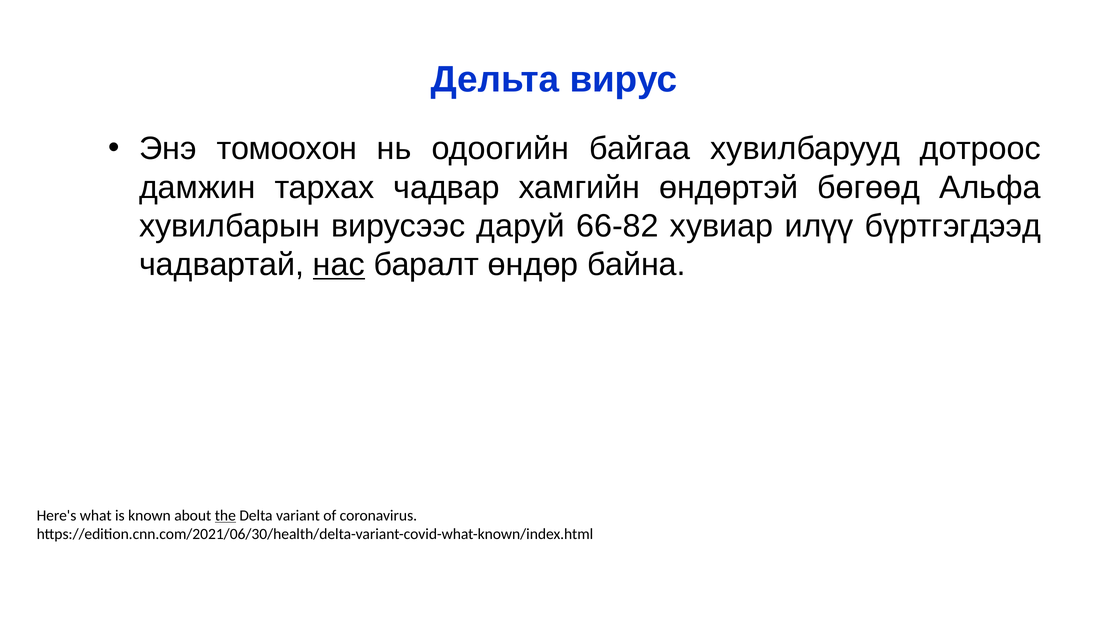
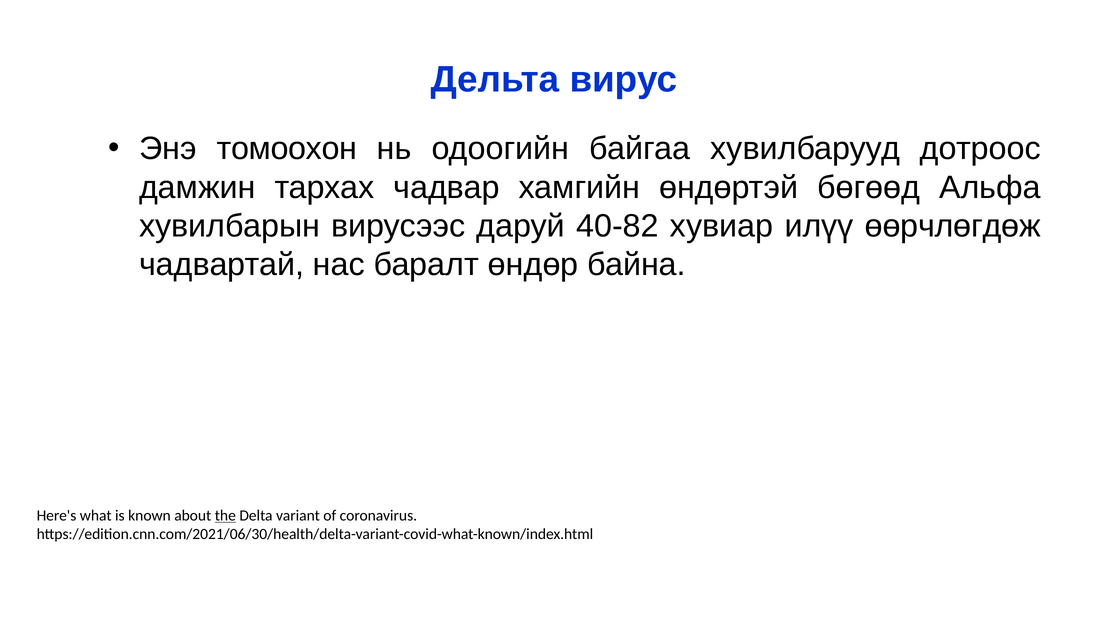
66-82: 66-82 -> 40-82 (618, 226)
бүртгэгдээд: бүртгэгдээд -> өөрчлөгдөж (953, 226)
нас underline: present -> none (339, 265)
